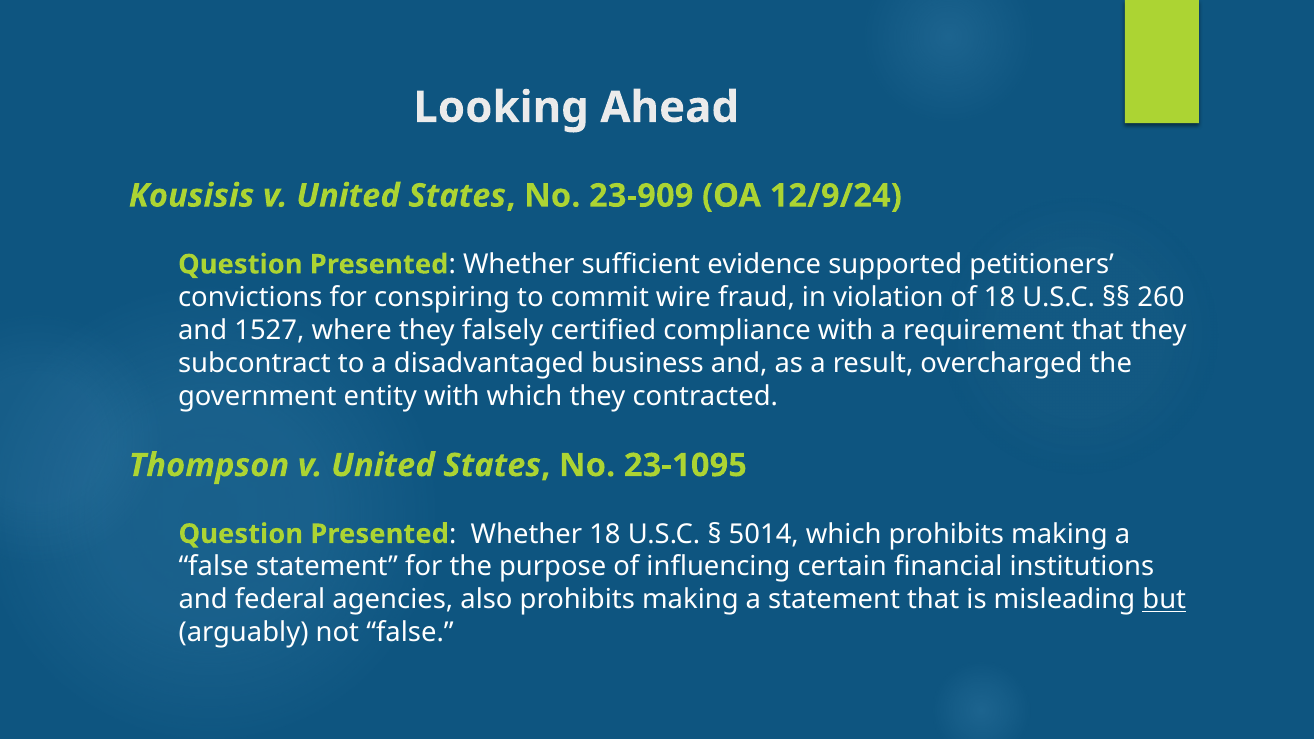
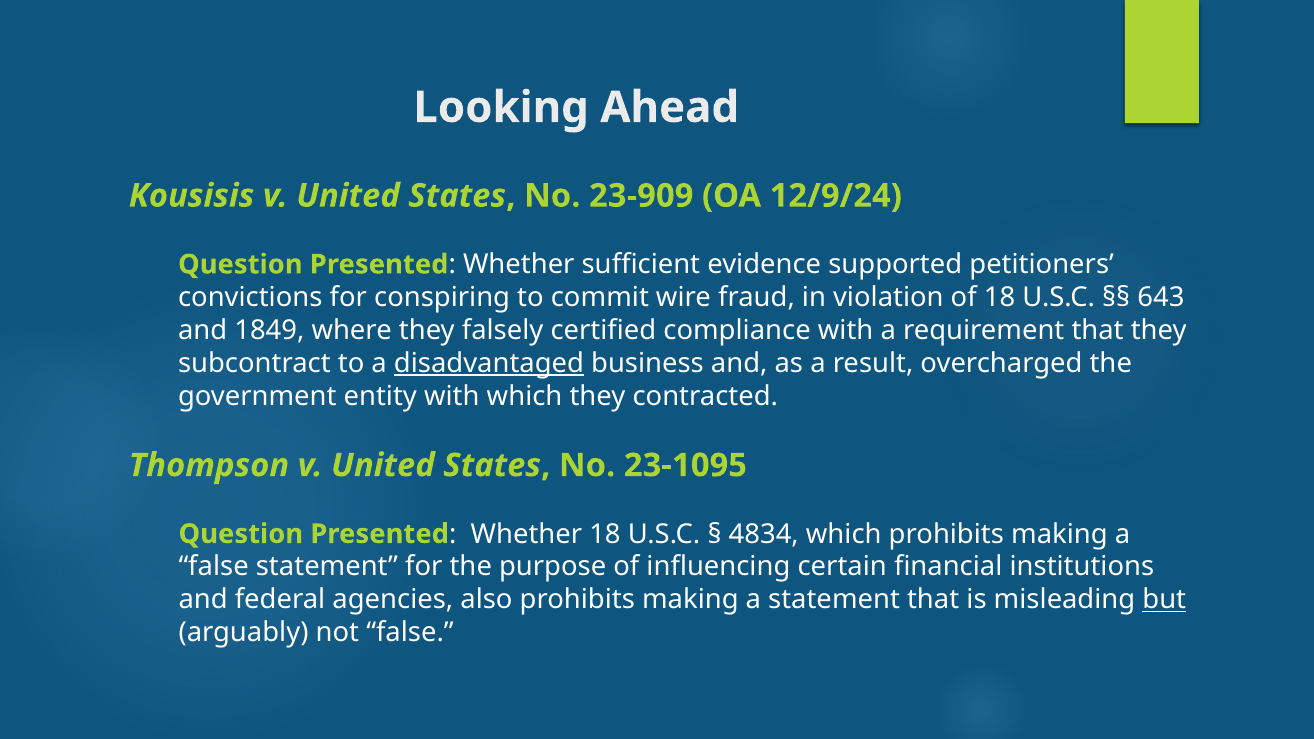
260: 260 -> 643 (1161, 297)
1527: 1527 -> 1849 (269, 330)
disadvantaged underline: none -> present (489, 363)
5014: 5014 -> 4834 (764, 534)
